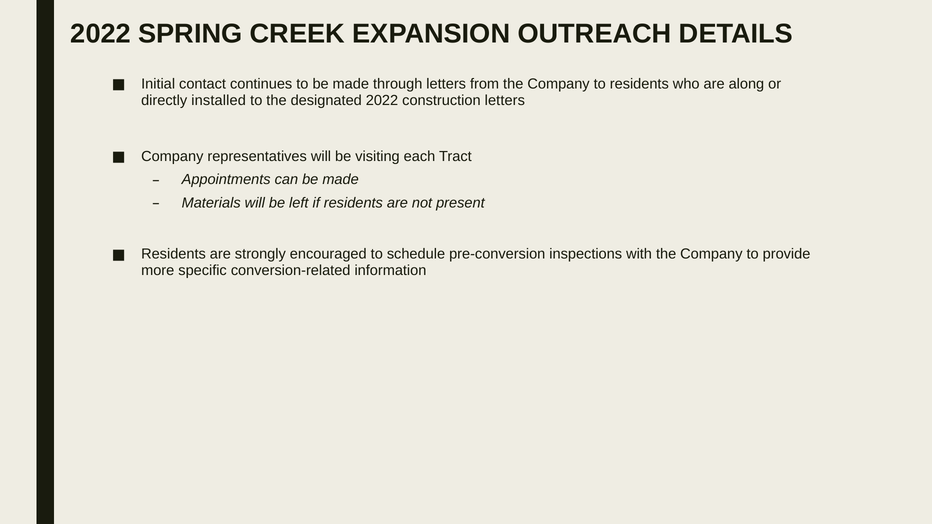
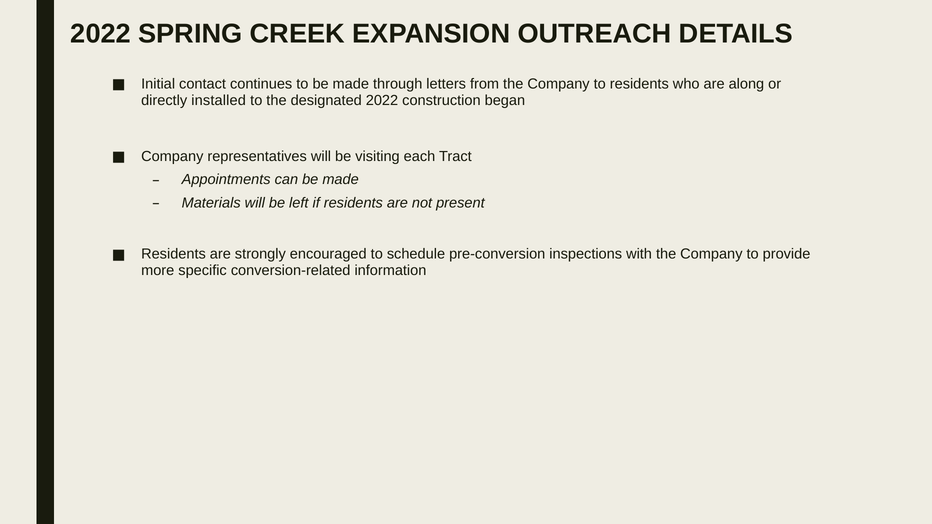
construction letters: letters -> began (505, 100)
